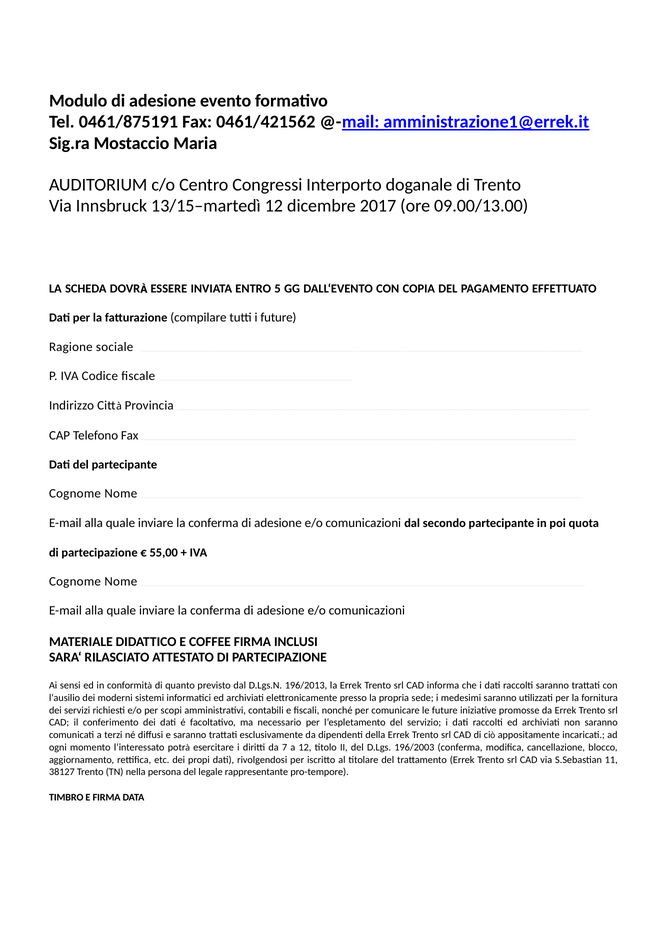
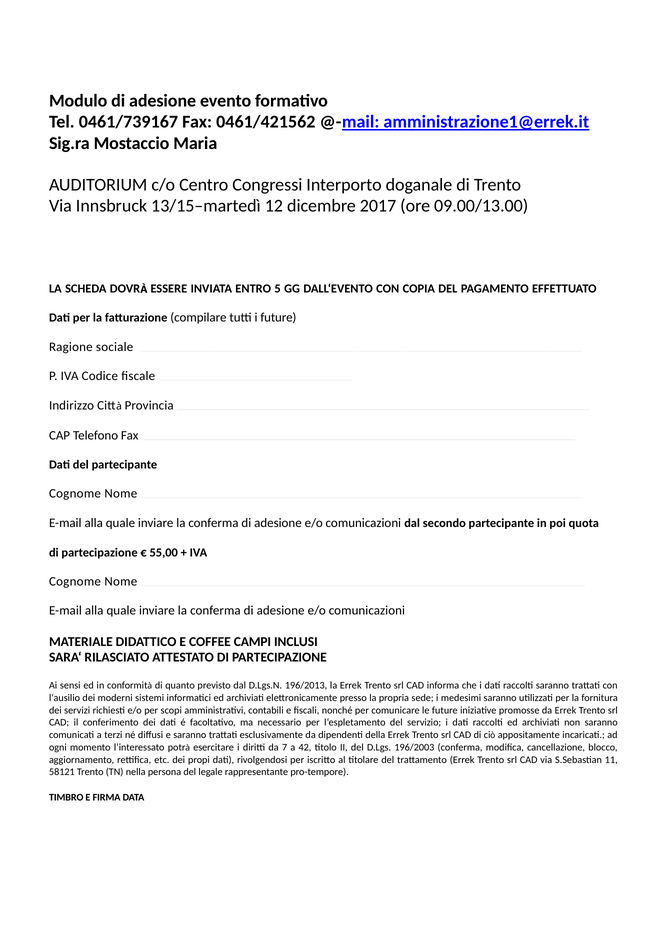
0461/875191: 0461/875191 -> 0461/739167 (128, 122)
COFFEE FIRMA: FIRMA -> CAMPI (252, 642)
a 12: 12 -> 42 (305, 748)
38127: 38127 -> 58121 (62, 773)
